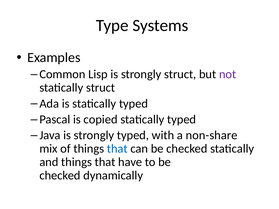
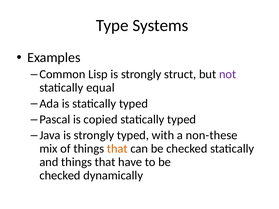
statically struct: struct -> equal (100, 88)
non-share: non-share -> non-these (212, 135)
that colour: blue -> orange (117, 149)
